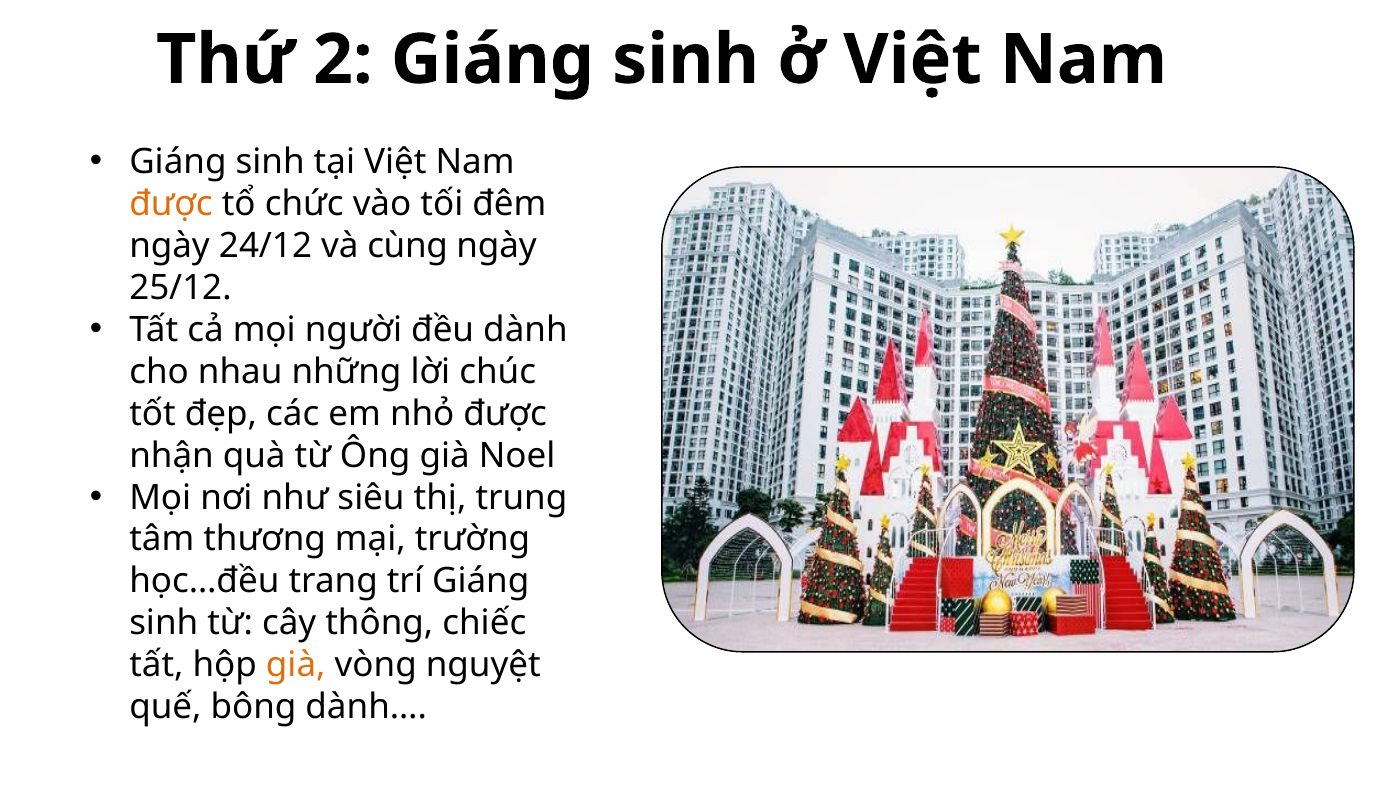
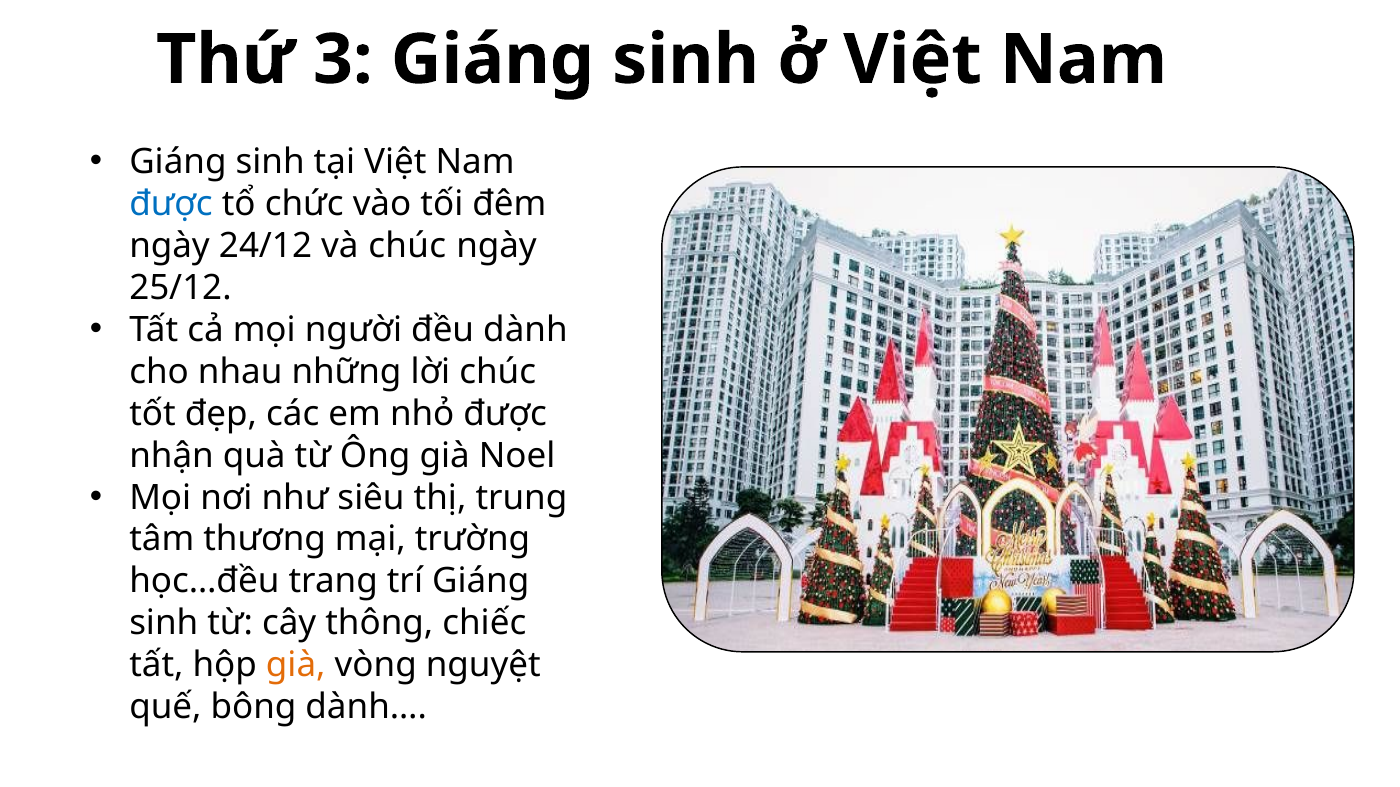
2: 2 -> 3 (343, 60)
được colour: orange -> blue (171, 204)
và cùng: cùng -> chúc (407, 246)
